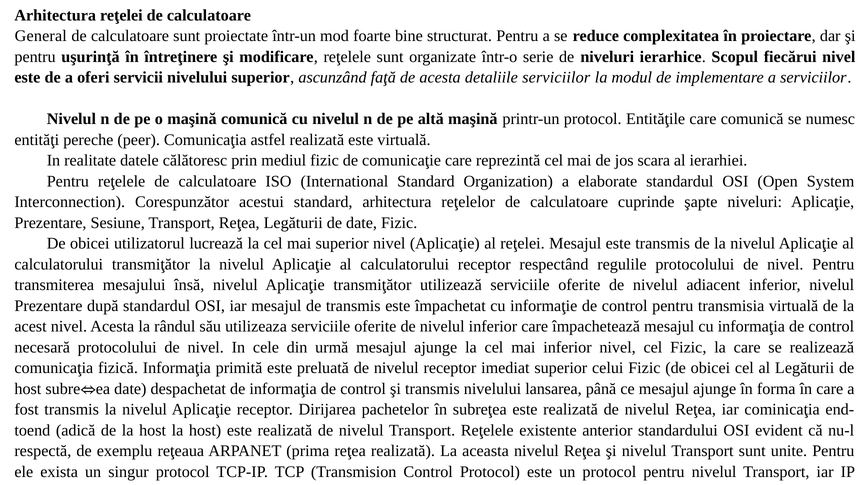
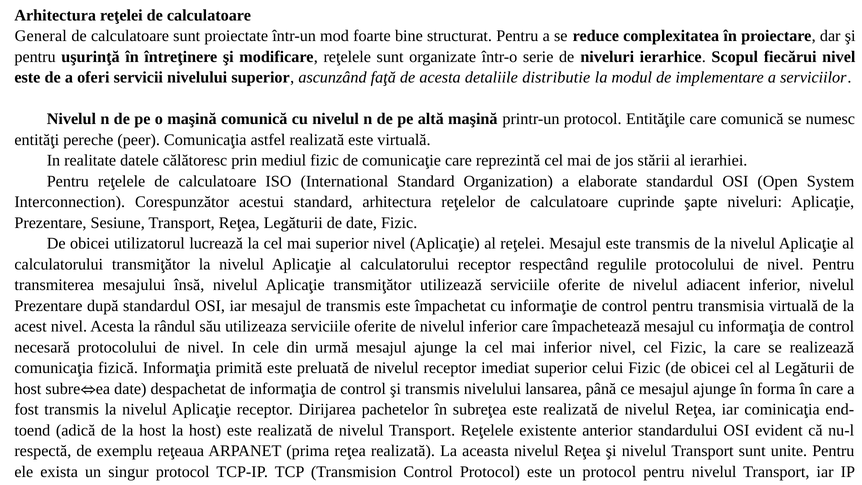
detaliile serviciilor: serviciilor -> distributie (556, 78)
scara: scara -> stării (654, 161)
